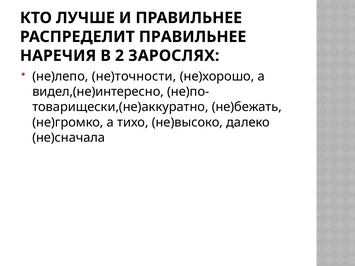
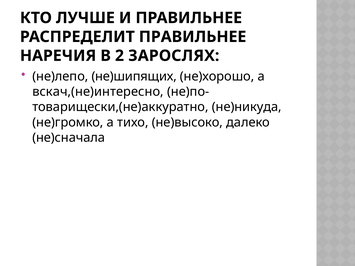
не)точности: не)точности -> не)шипящих (134, 76)
видел,(не)интересно: видел,(не)интересно -> вскач,(не)интересно (98, 92)
не)бежать: не)бежать -> не)никуда (247, 107)
